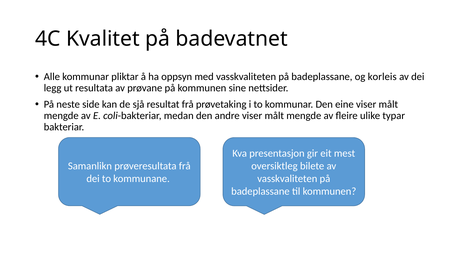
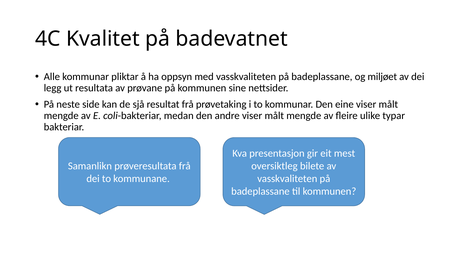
korleis: korleis -> miljøet (382, 76)
